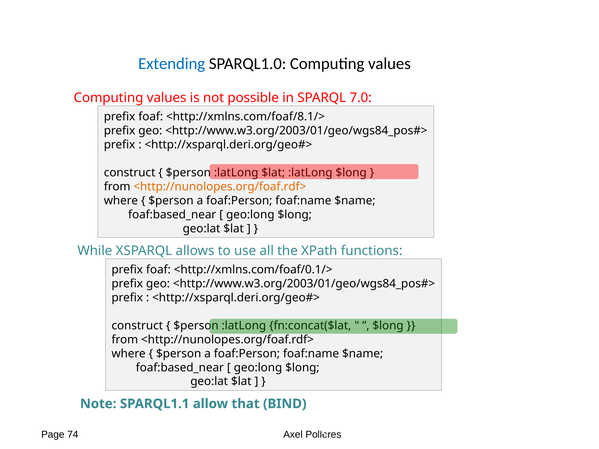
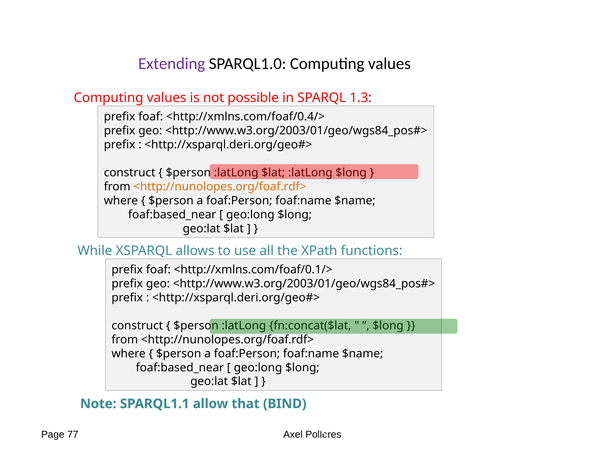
Extending colour: blue -> purple (172, 64)
7.0: 7.0 -> 1.3 (361, 98)
<http://xmlns.com/foaf/8.1/>: <http://xmlns.com/foaf/8.1/> -> <http://xmlns.com/foaf/0.4/> (245, 117)
74: 74 -> 77 (73, 435)
